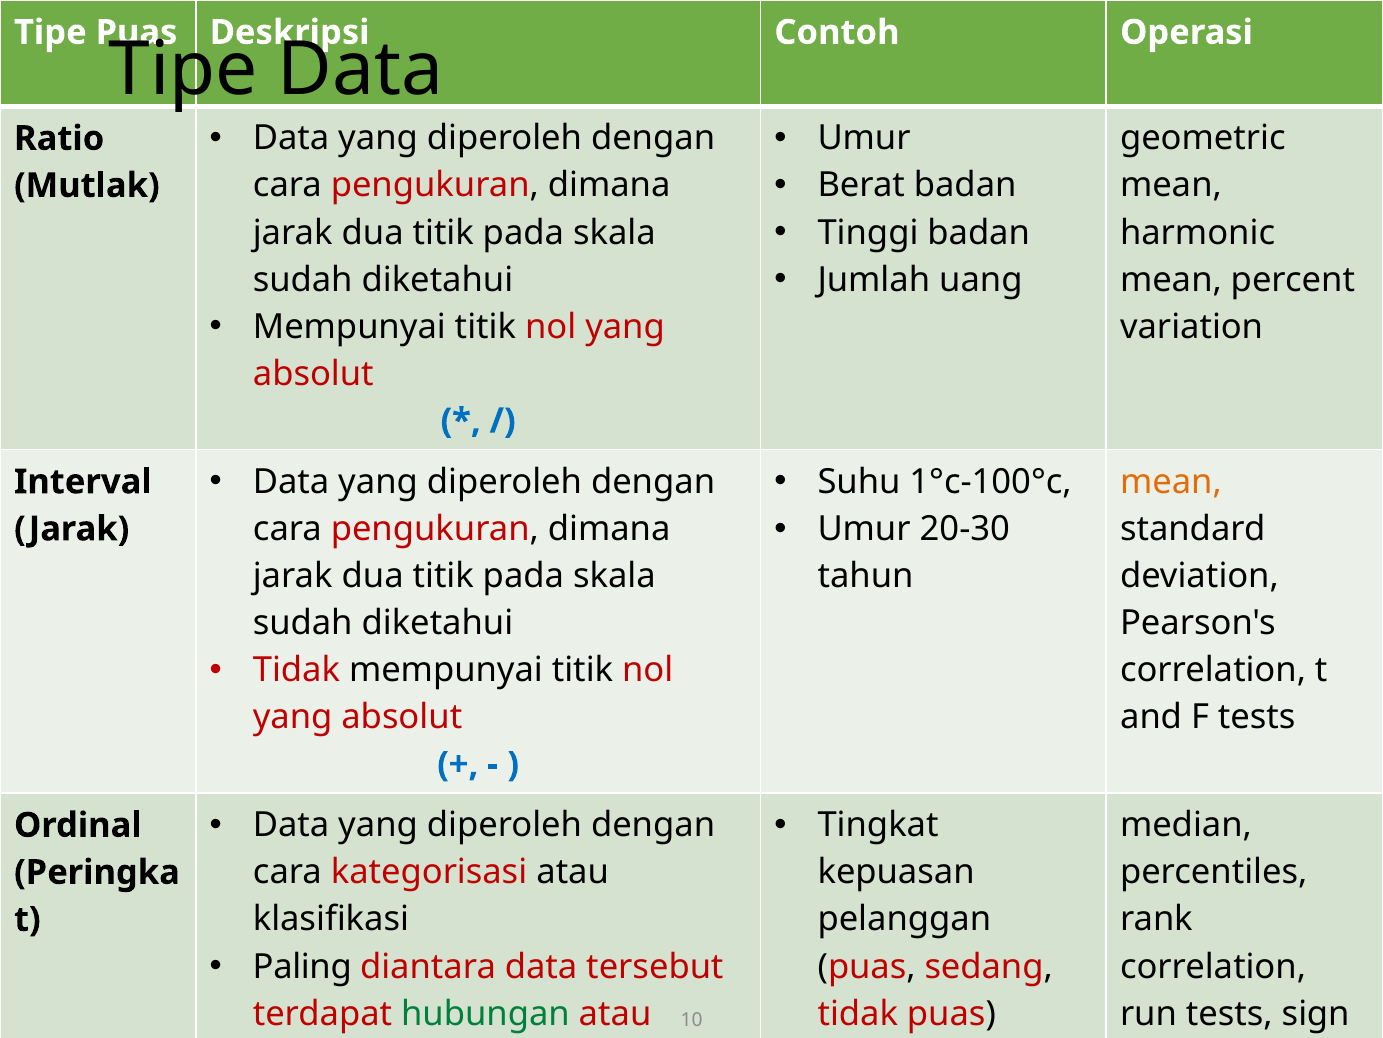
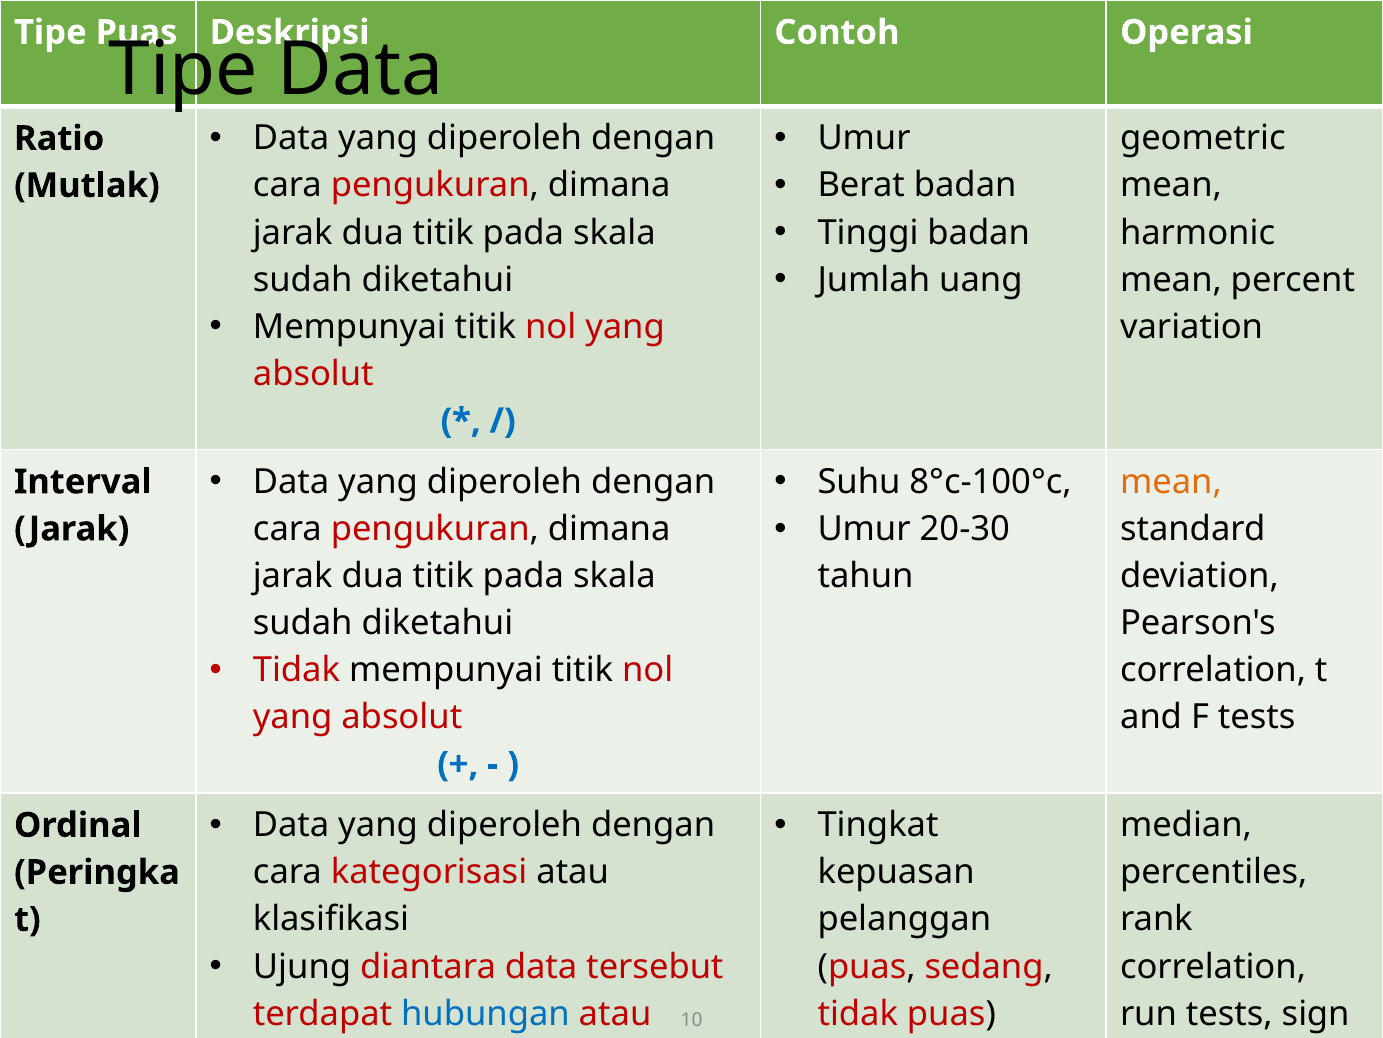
1°c-100°c: 1°c-100°c -> 8°c-100°c (991, 482)
Paling: Paling -> Ujung (302, 966)
hubungan colour: green -> blue (485, 1013)
